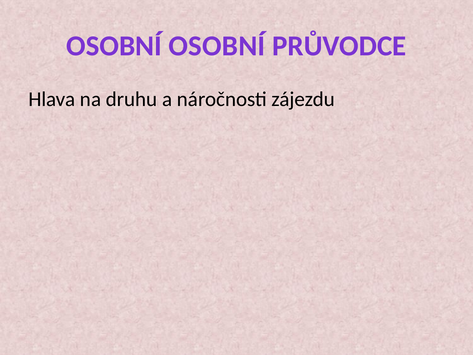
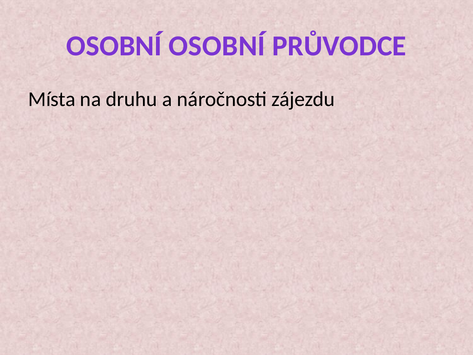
Hlava: Hlava -> Místa (52, 99)
